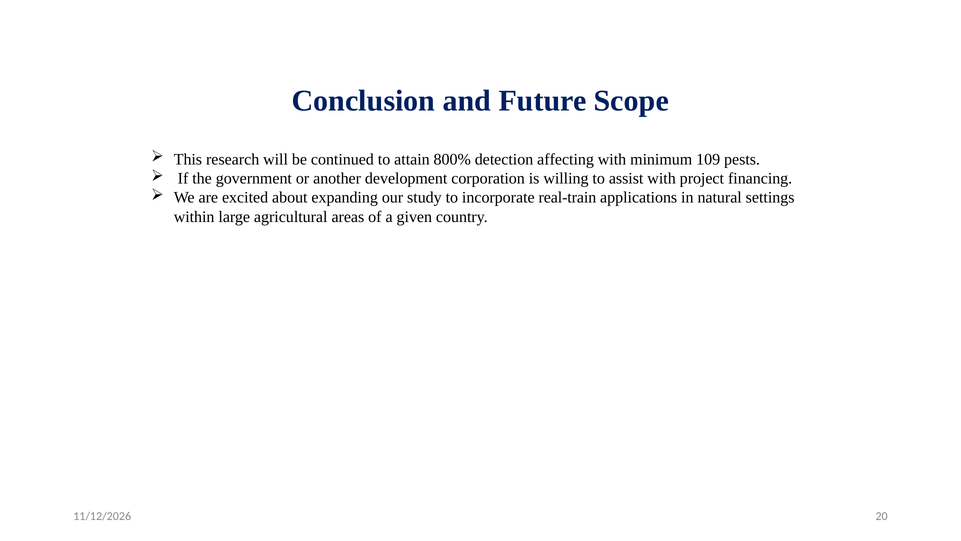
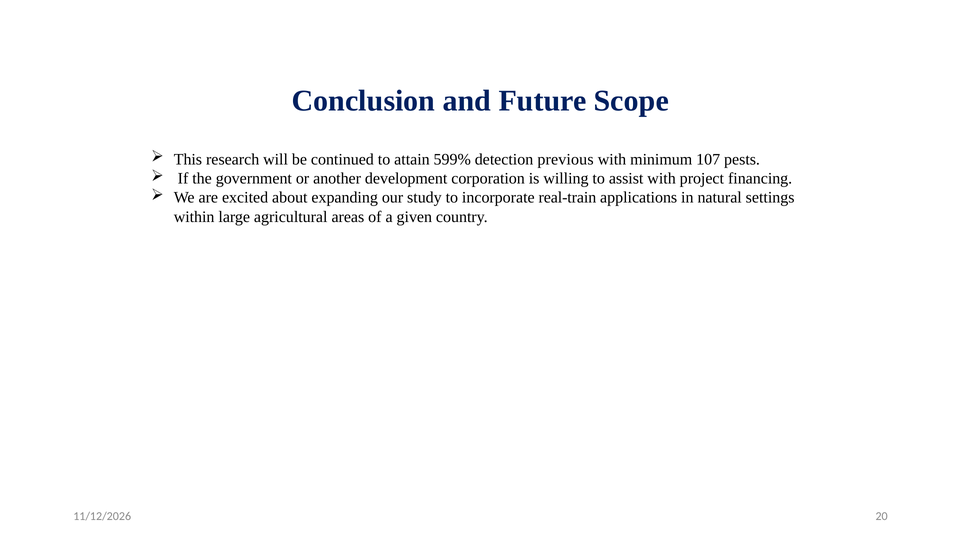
800%: 800% -> 599% (452, 159)
affecting: affecting -> previous (566, 159)
109: 109 -> 107 (708, 159)
